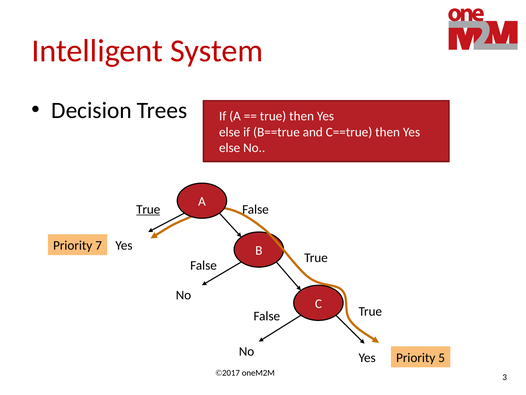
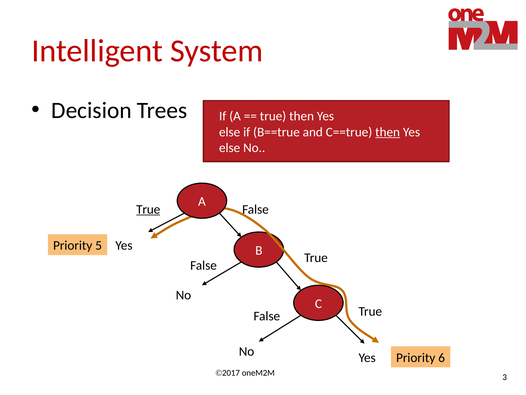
then underline: none -> present (388, 132)
7: 7 -> 5 (99, 245)
5: 5 -> 6 (442, 357)
